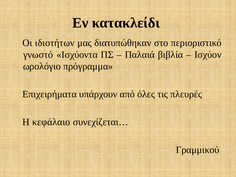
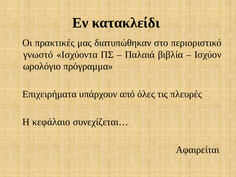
ιδιοτήτων: ιδιοτήτων -> πρακτικές (55, 43)
Γραμμικού: Γραμμικού -> Αφαιρείται (198, 150)
